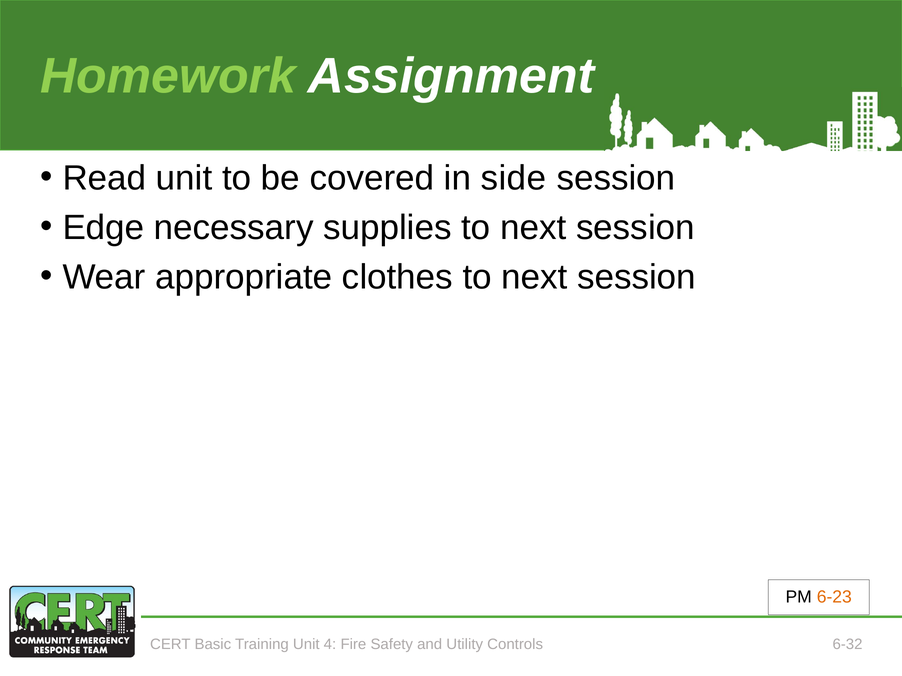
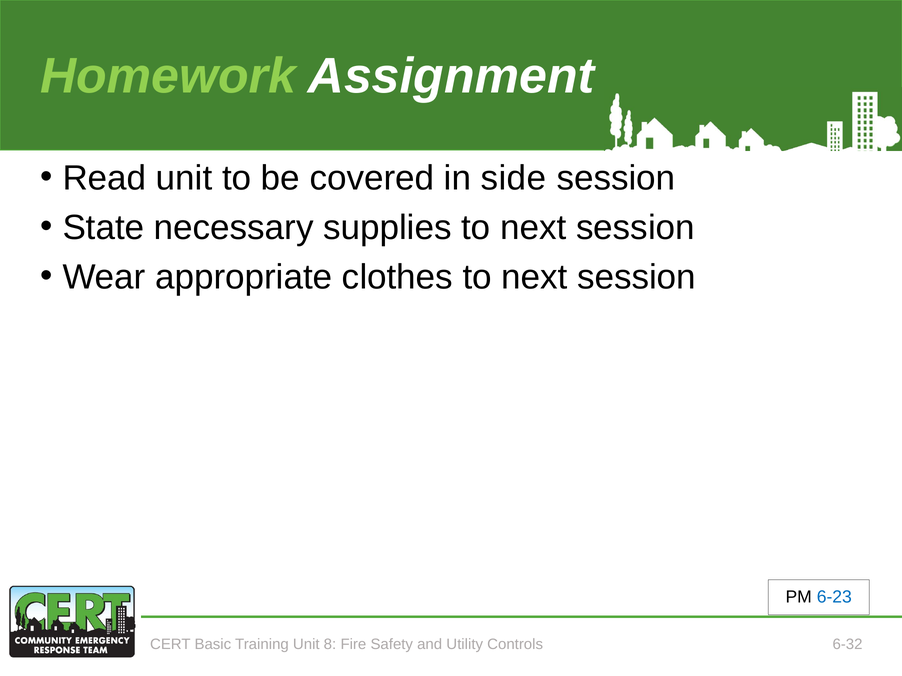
Edge: Edge -> State (104, 228)
6-23 colour: orange -> blue (834, 598)
4: 4 -> 8 (330, 645)
